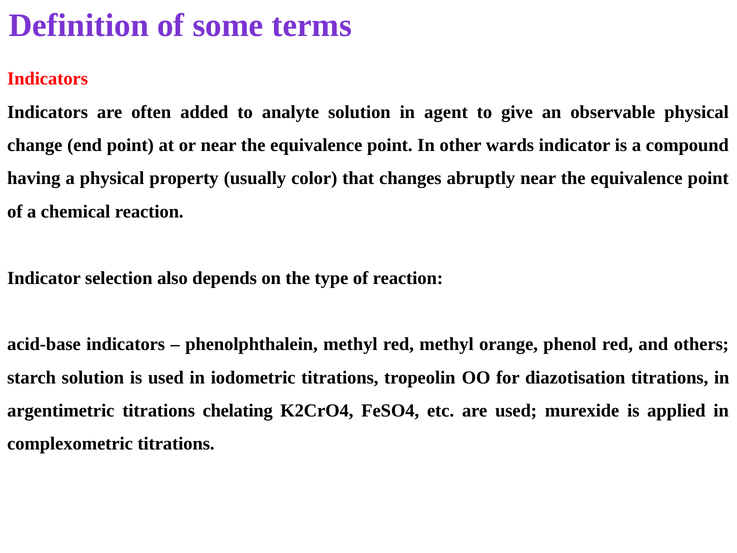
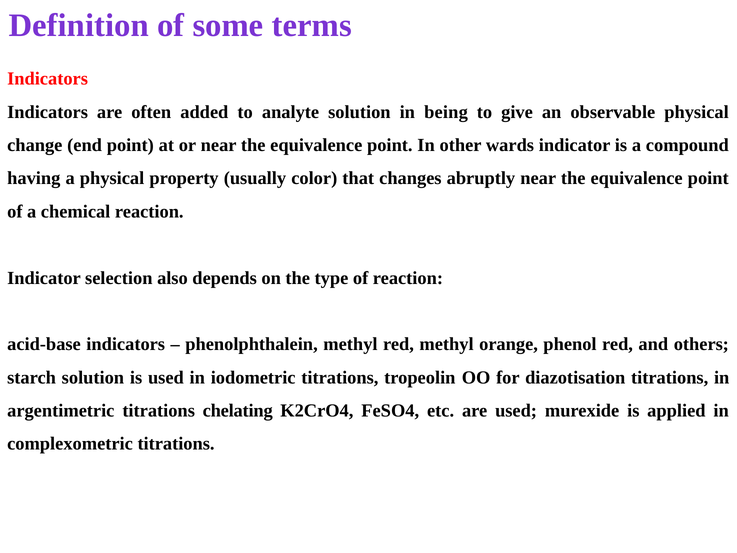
agent: agent -> being (446, 112)
